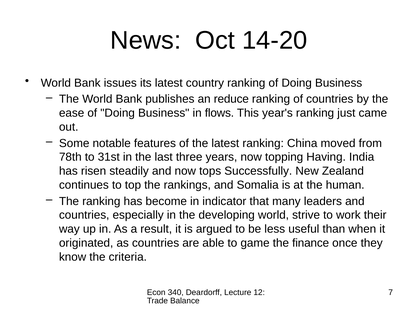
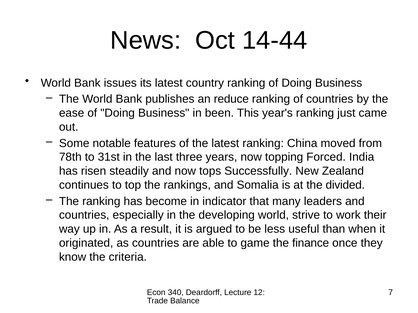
14-20: 14-20 -> 14-44 (275, 40)
flows: flows -> been (219, 113)
Having: Having -> Forced (326, 157)
human: human -> divided (345, 185)
